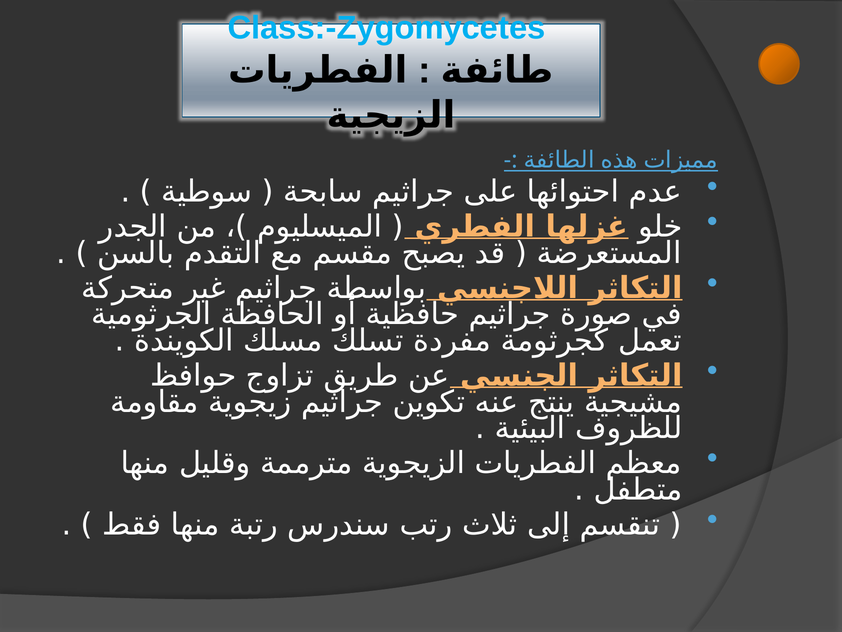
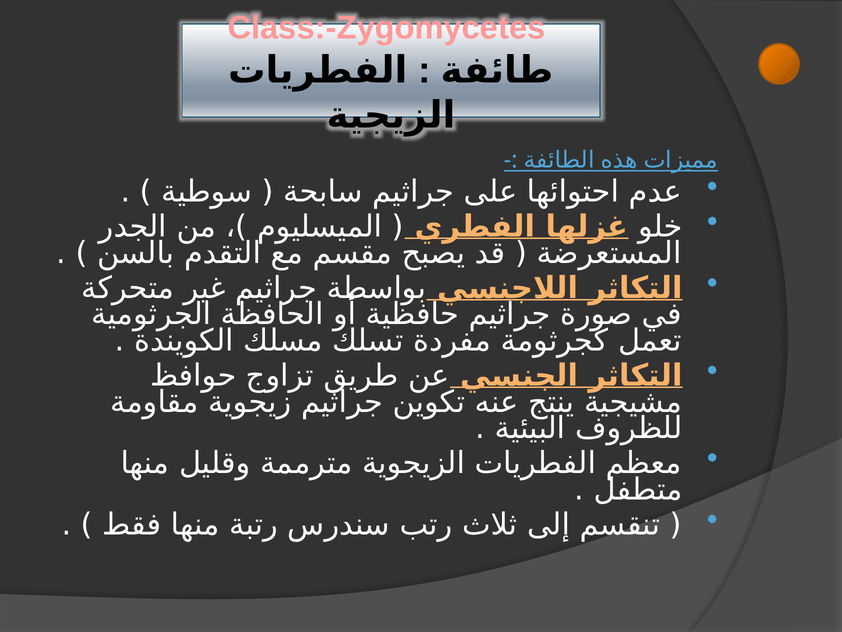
Class:-Zygomycetes colour: light blue -> pink (387, 28)
